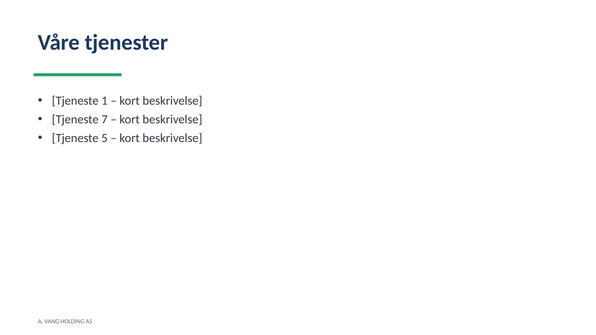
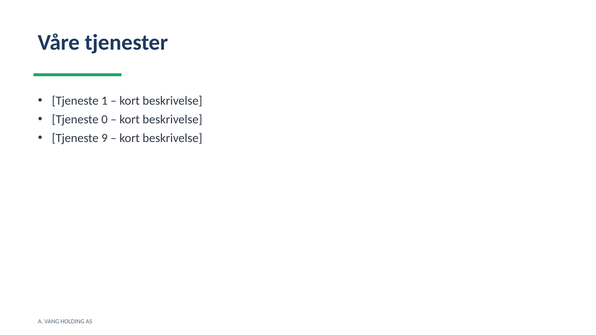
7: 7 -> 0 (104, 120)
5: 5 -> 9 (104, 138)
